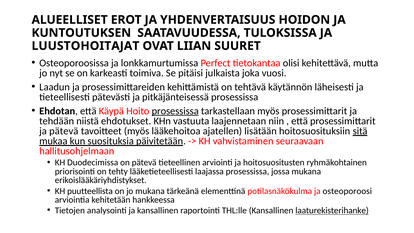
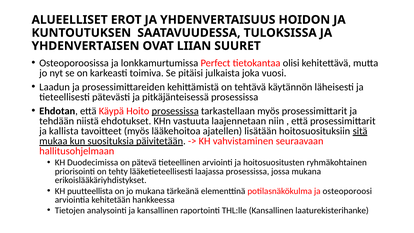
LUUSTOHOITAJAT: LUUSTOHOITAJAT -> YHDENVERTAISEN (86, 46)
ja pätevä: pätevä -> kallista (64, 131)
laaturekisterihanke underline: present -> none (332, 210)
